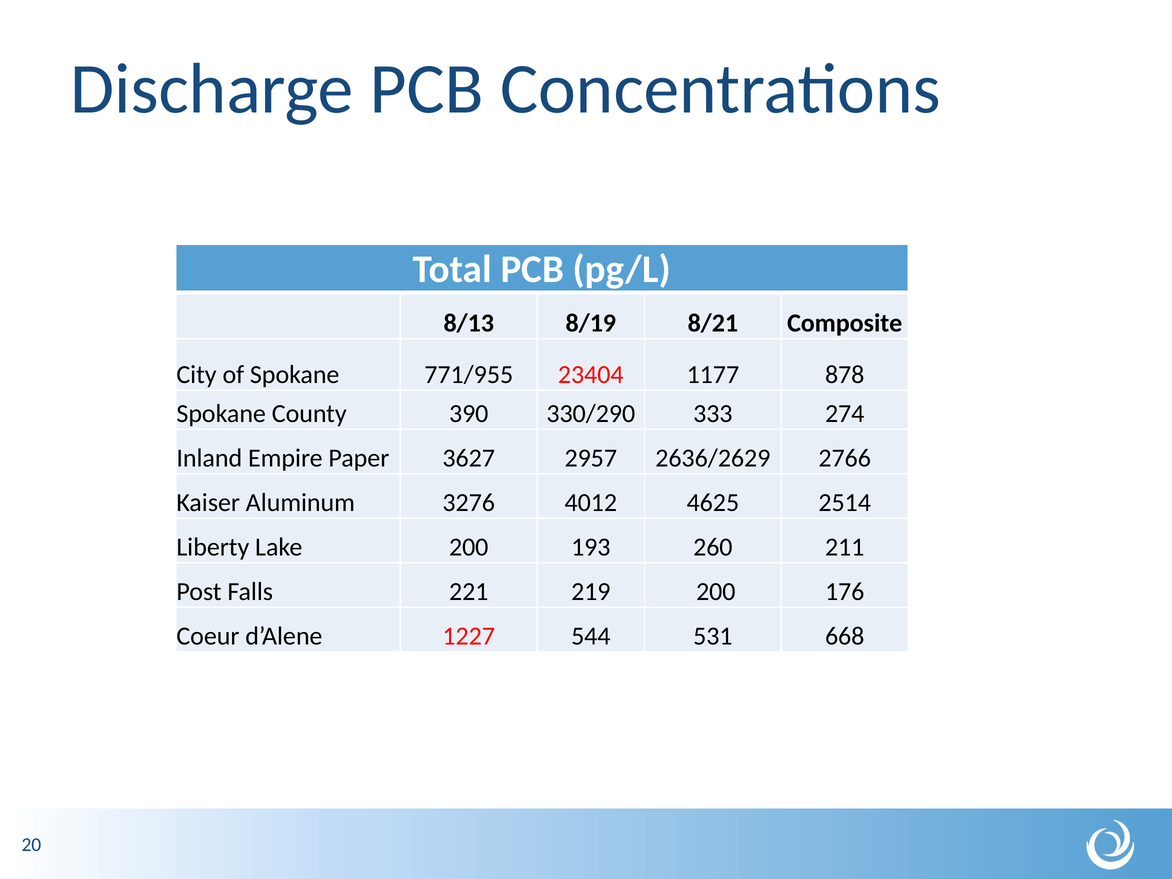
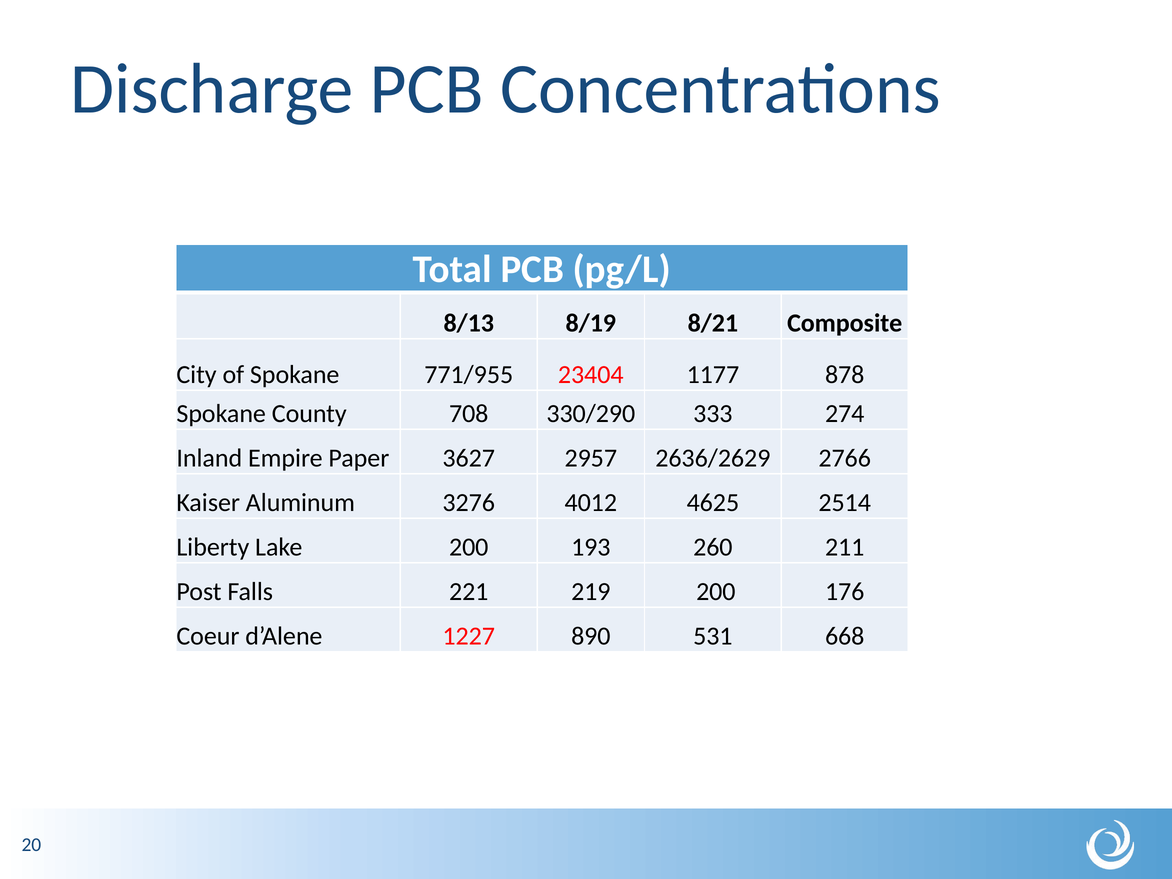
390: 390 -> 708 (469, 414)
544: 544 -> 890 (591, 636)
